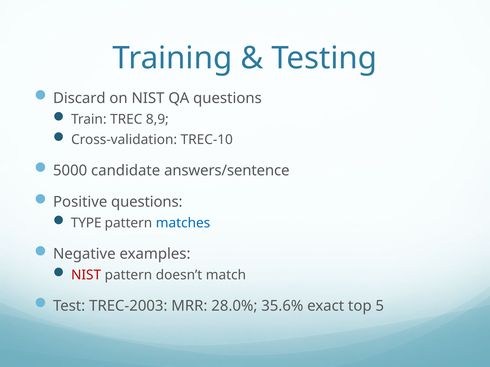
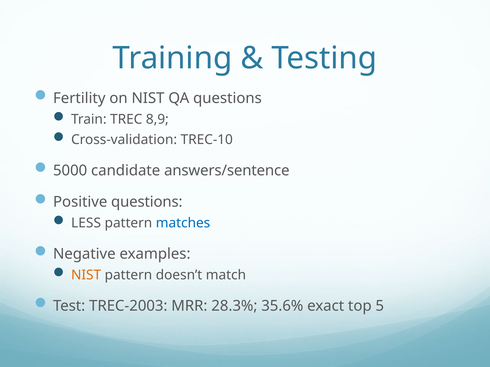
Discard: Discard -> Fertility (79, 98)
TYPE: TYPE -> LESS (86, 223)
NIST colour: red -> orange (86, 275)
28.0%: 28.0% -> 28.3% (234, 306)
